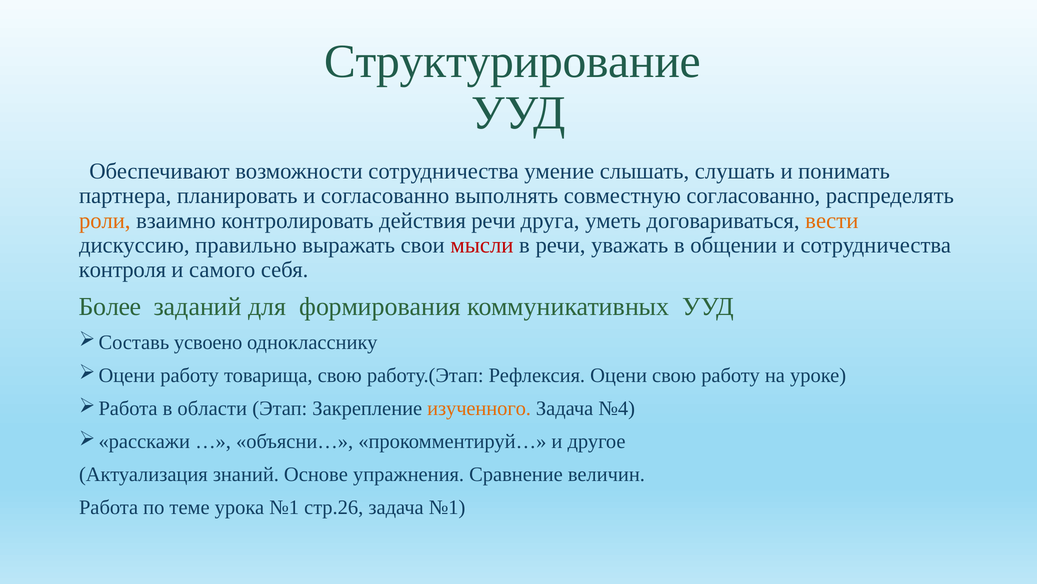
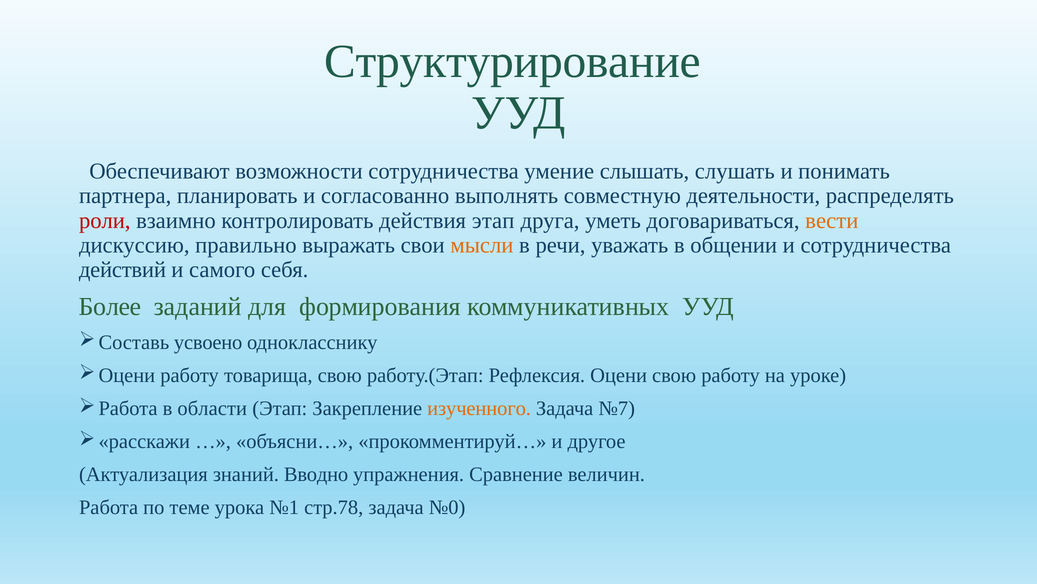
совместную согласованно: согласованно -> деятельности (753, 196)
роли colour: orange -> red (105, 220)
действия речи: речи -> этап (493, 220)
мысли colour: red -> orange (482, 245)
контроля: контроля -> действий (122, 269)
№4: №4 -> №7 (617, 408)
Основе: Основе -> Вводно (316, 474)
стр.26: стр.26 -> стр.78 (334, 507)
задача №1: №1 -> №0 (447, 507)
